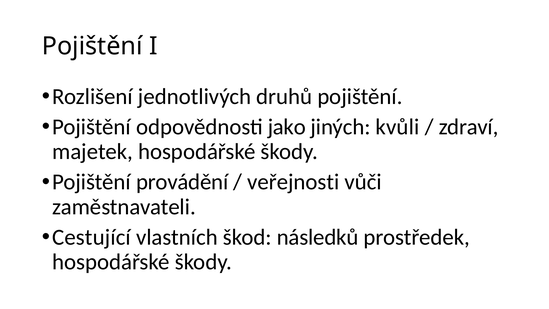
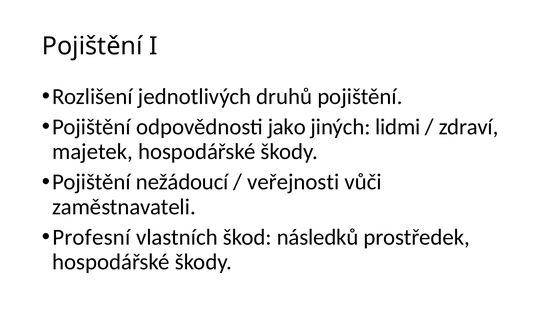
kvůli: kvůli -> lidmi (398, 127)
provádění: provádění -> nežádoucí (182, 182)
Cestující: Cestující -> Profesní (91, 237)
